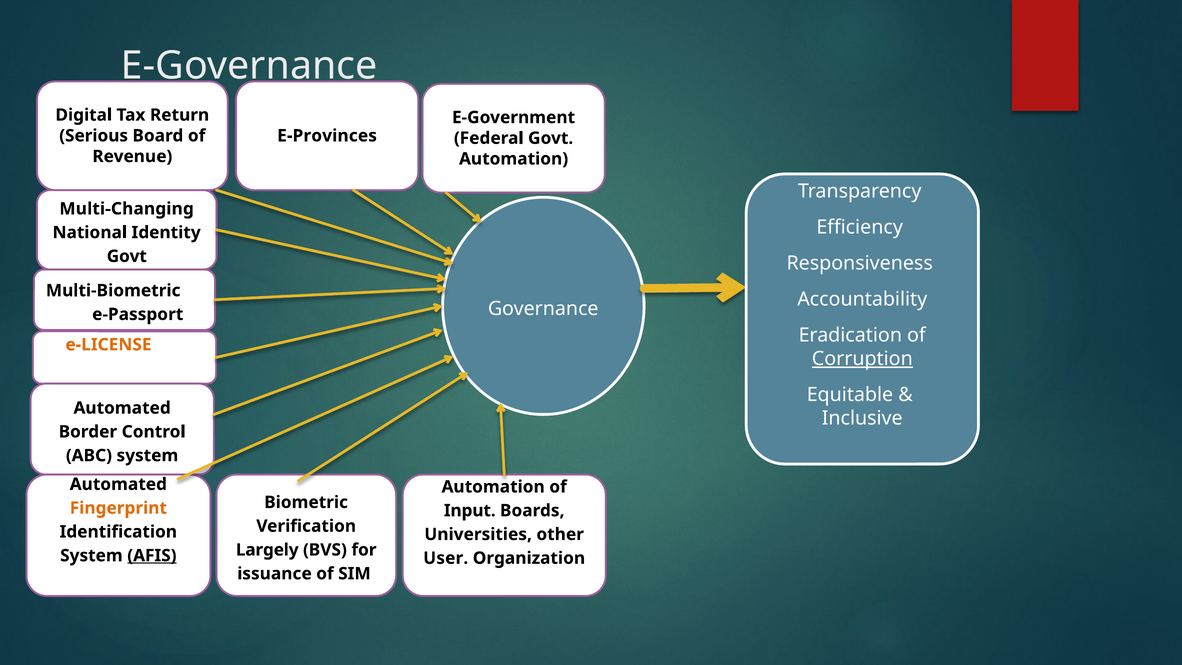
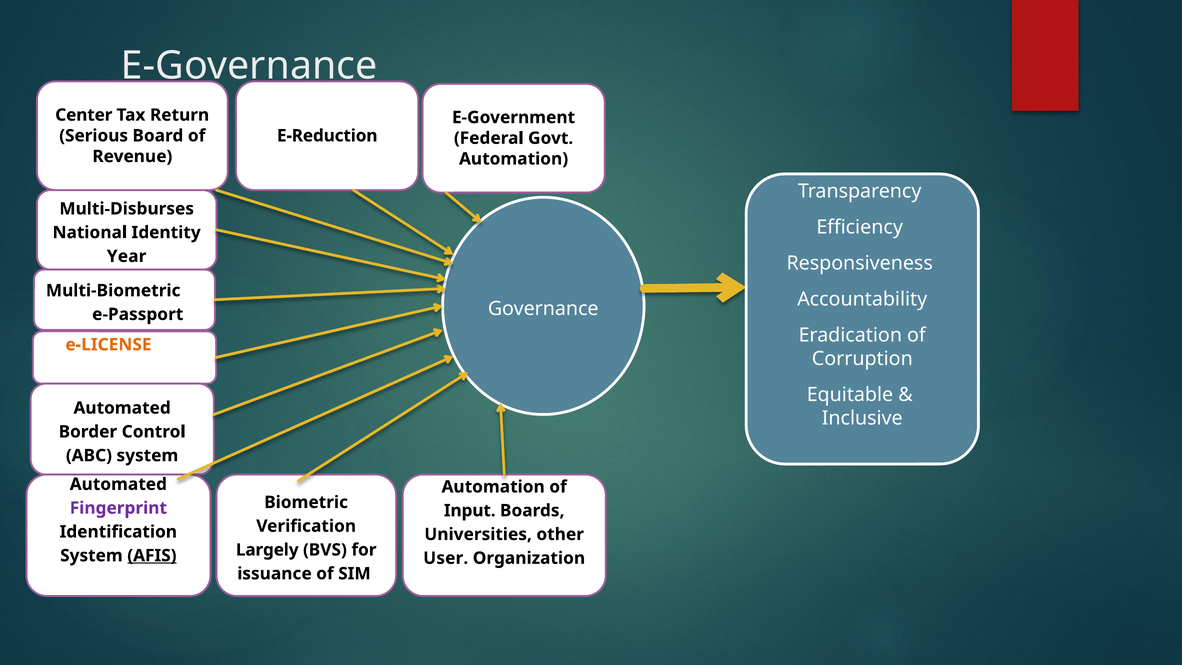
Digital: Digital -> Center (84, 115)
E-Provinces: E-Provinces -> E-Reduction (327, 136)
Multi-Changing: Multi-Changing -> Multi-Disburses (127, 209)
Govt: Govt -> Year (127, 256)
Corruption underline: present -> none (862, 359)
Fingerprint colour: orange -> purple (118, 508)
